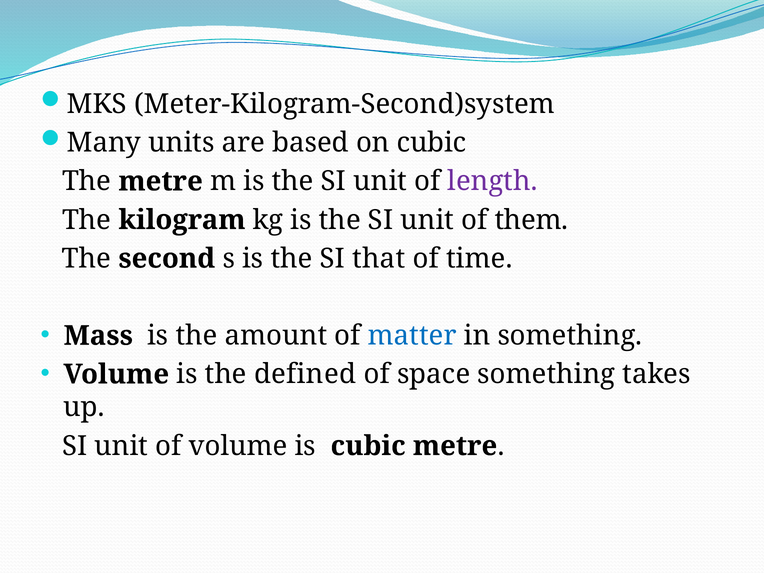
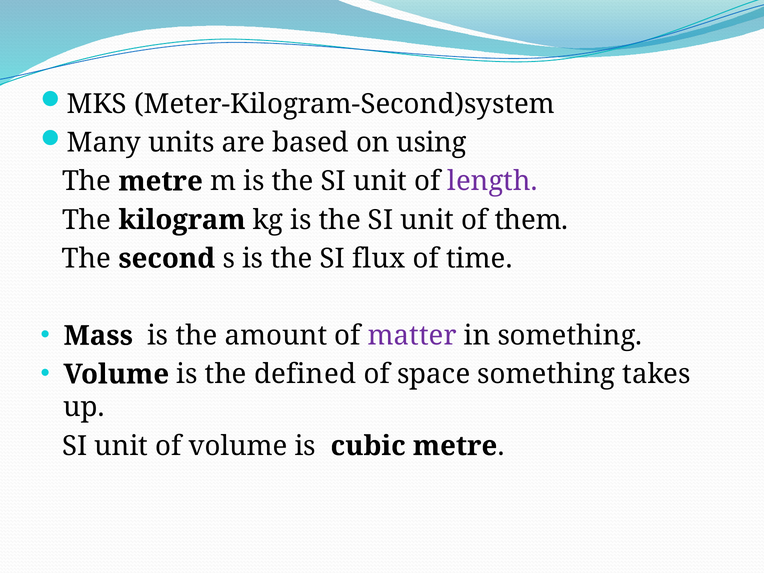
on cubic: cubic -> using (432, 143)
that: that -> flux (379, 259)
matter colour: blue -> purple (412, 336)
